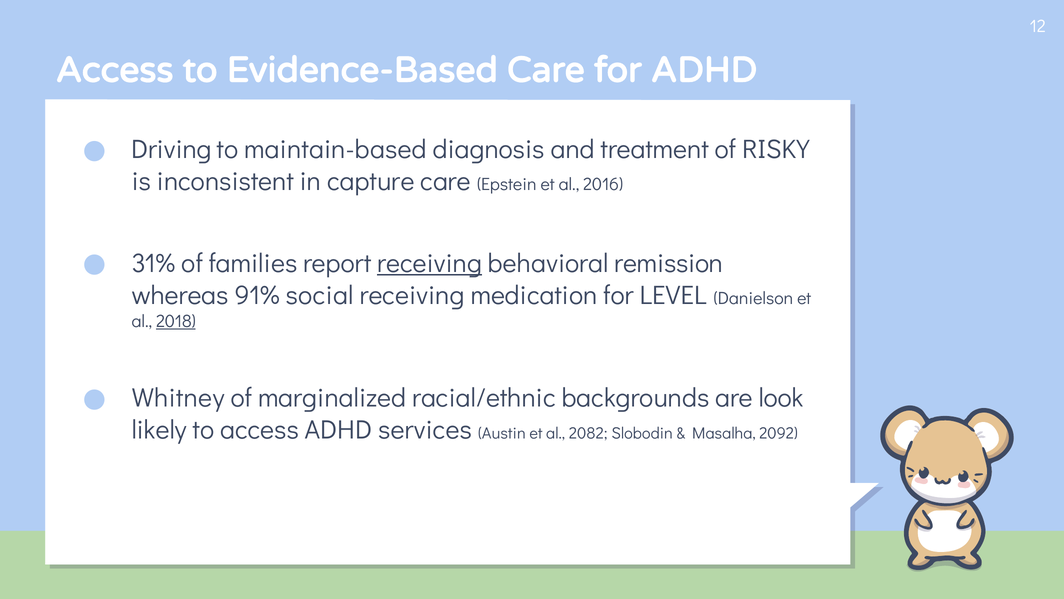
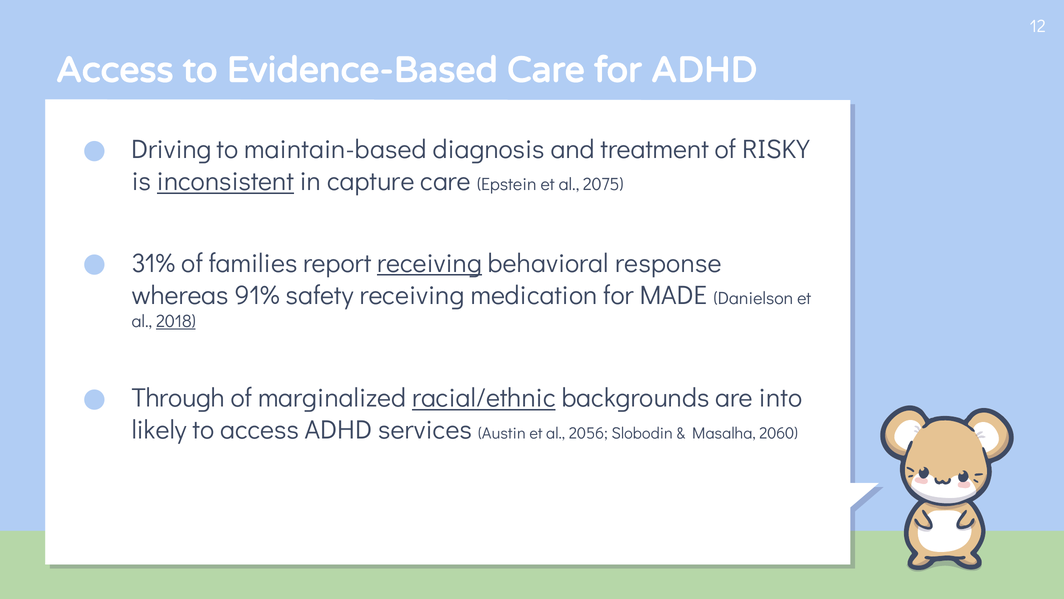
inconsistent underline: none -> present (225, 181)
2016: 2016 -> 2075 (603, 184)
remission: remission -> response (669, 263)
social: social -> safety (320, 295)
LEVEL: LEVEL -> MADE (673, 295)
Whitney: Whitney -> Through (178, 398)
racial/ethnic underline: none -> present (484, 398)
look: look -> into (781, 398)
2082: 2082 -> 2056 (588, 433)
2092: 2092 -> 2060 (779, 433)
